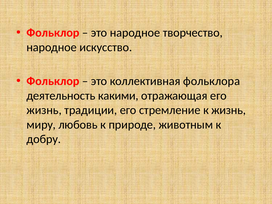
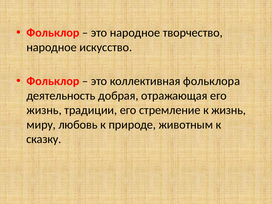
какими: какими -> добрая (118, 96)
добру: добру -> сказку (44, 139)
